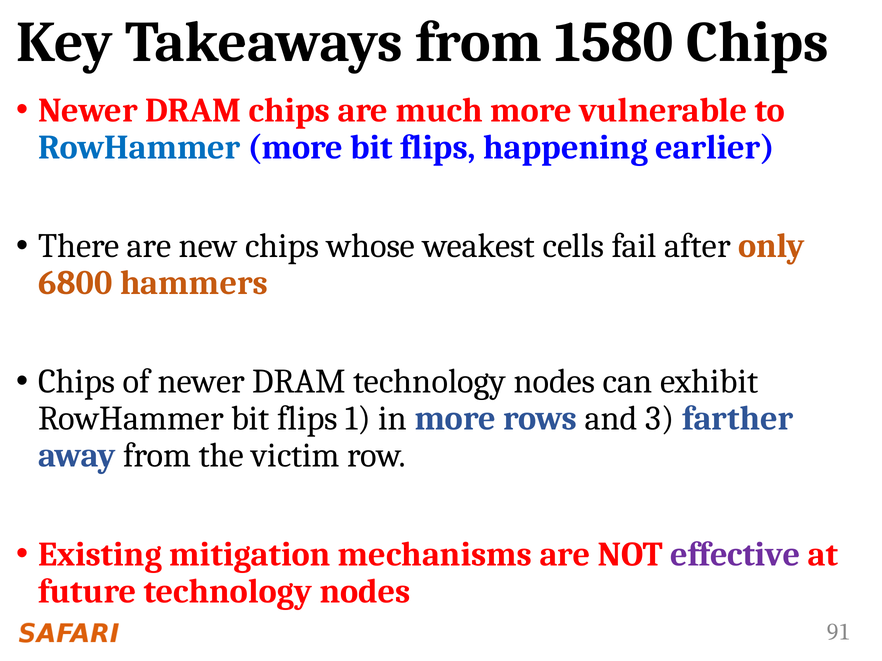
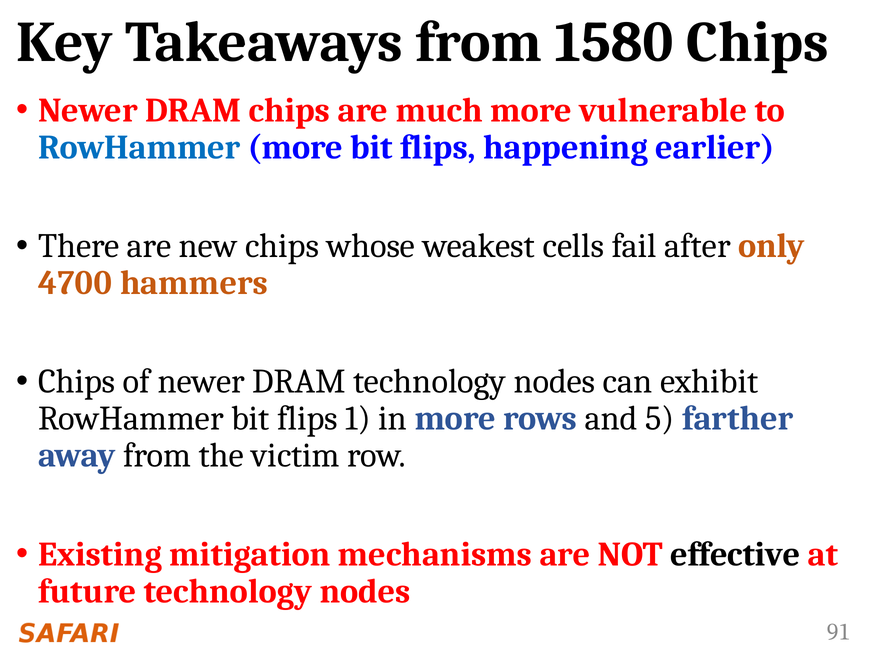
6800: 6800 -> 4700 (75, 283)
3: 3 -> 5 (660, 419)
effective colour: purple -> black (735, 555)
